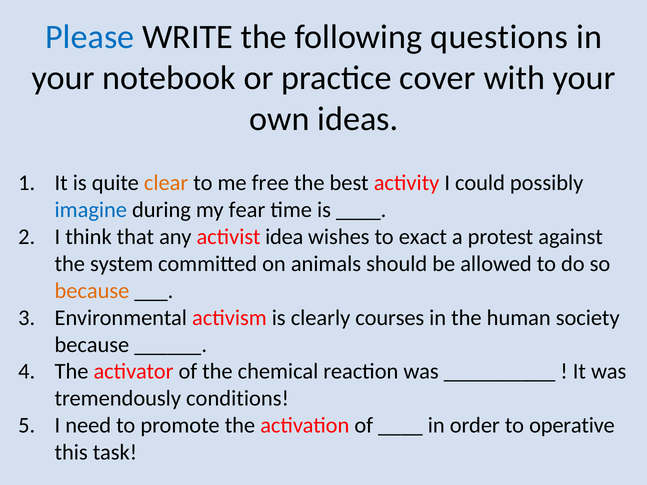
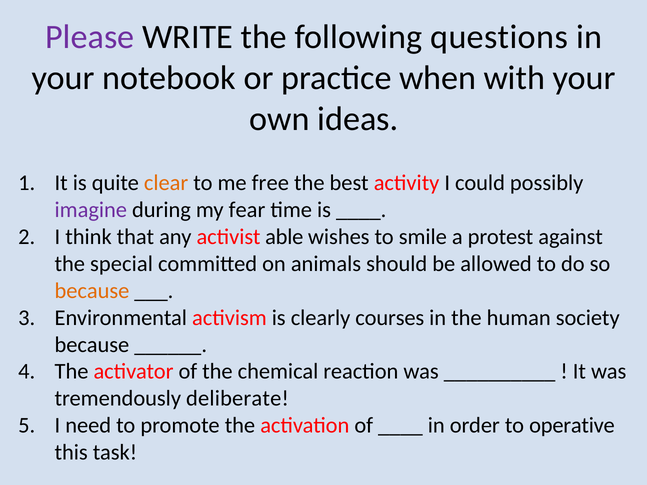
Please colour: blue -> purple (90, 37)
cover: cover -> when (438, 78)
imagine colour: blue -> purple (91, 210)
idea: idea -> able (284, 237)
exact: exact -> smile (423, 237)
system: system -> special (122, 264)
conditions: conditions -> deliberate (237, 399)
